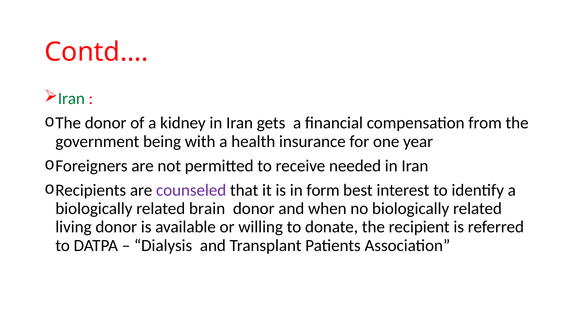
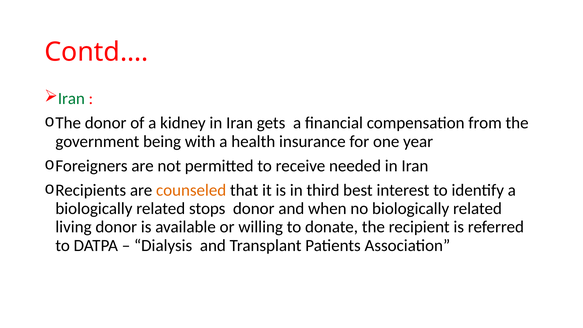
counseled colour: purple -> orange (191, 190)
form: form -> third (323, 190)
brain: brain -> stops (207, 209)
